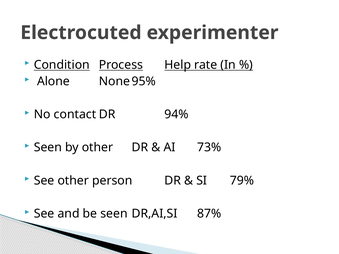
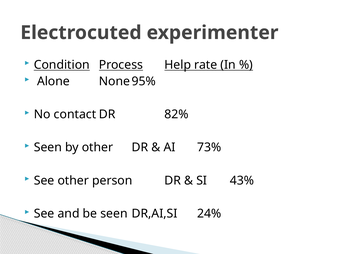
94%: 94% -> 82% (176, 114)
79%: 79% -> 43% (242, 181)
87%: 87% -> 24% (209, 214)
